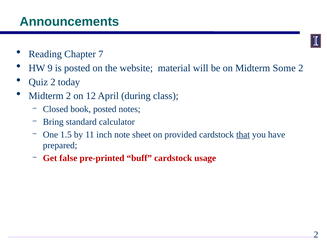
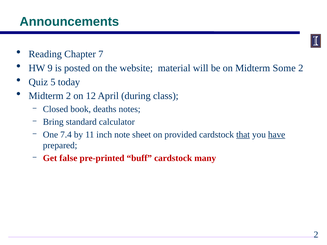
Quiz 2: 2 -> 5 (53, 82)
book posted: posted -> deaths (105, 109)
1.5: 1.5 -> 7.4 (66, 135)
have underline: none -> present (277, 135)
usage: usage -> many (205, 158)
